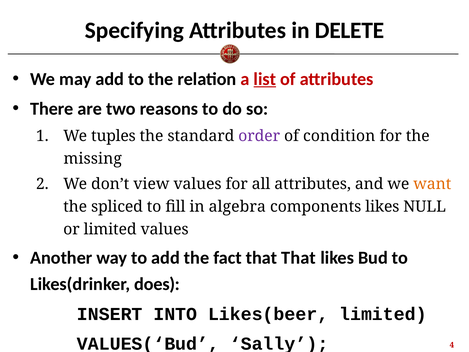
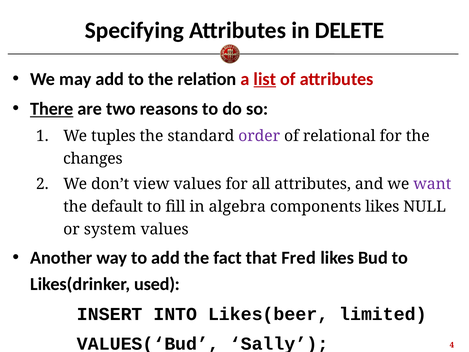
There underline: none -> present (52, 109)
condition: condition -> relational (339, 136)
missing: missing -> changes (93, 158)
want colour: orange -> purple (432, 184)
spliced: spliced -> default (117, 207)
or limited: limited -> system (110, 229)
that That: That -> Fred (299, 258)
does: does -> used (157, 284)
